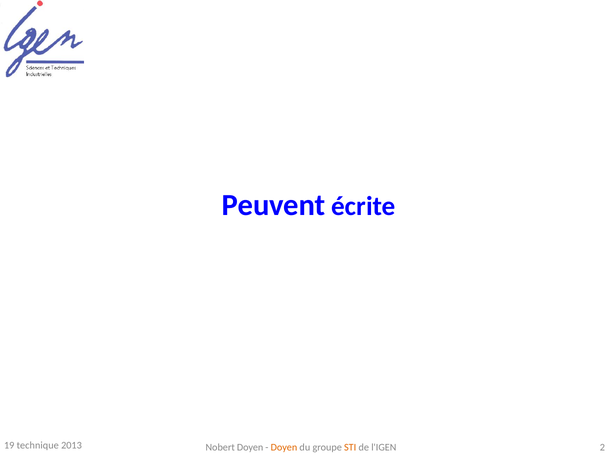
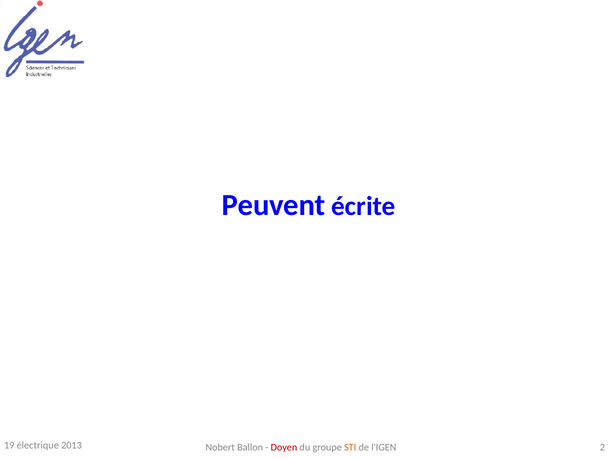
technique: technique -> électrique (38, 445)
Nobert Doyen: Doyen -> Ballon (250, 447)
Doyen colour: orange -> red (284, 447)
